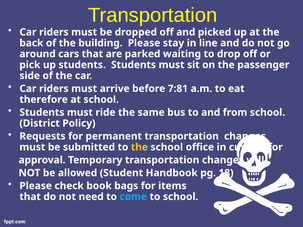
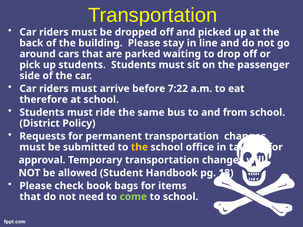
7:81: 7:81 -> 7:22 (178, 89)
cursive: cursive -> talking (247, 147)
come colour: light blue -> light green (133, 197)
